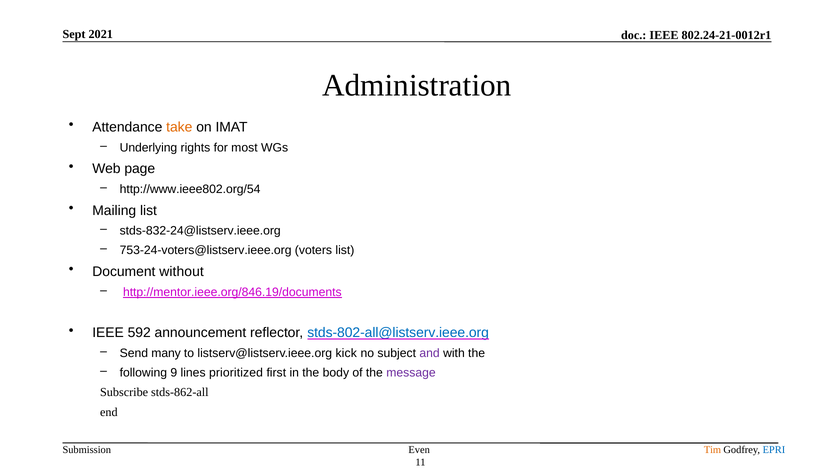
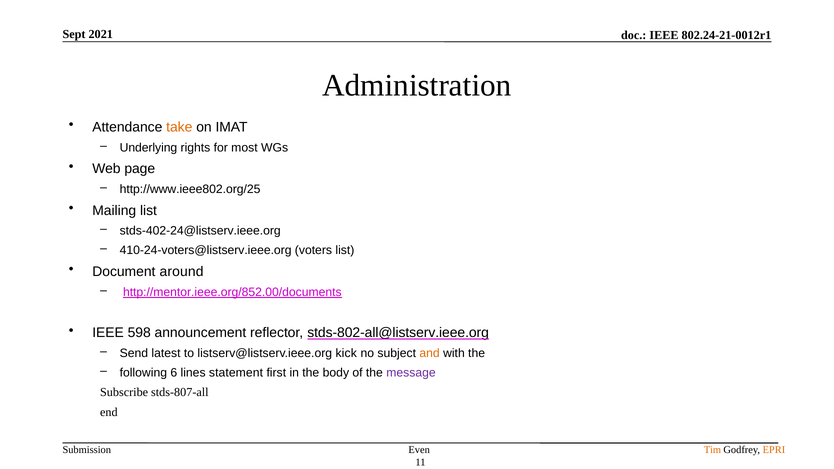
http://www.ieee802.org/54: http://www.ieee802.org/54 -> http://www.ieee802.org/25 (190, 189)
stds-832-24@listserv.ieee.org: stds-832-24@listserv.ieee.org -> stds-402-24@listserv.ieee.org (200, 231)
753-24-voters@listserv.ieee.org: 753-24-voters@listserv.ieee.org -> 410-24-voters@listserv.ieee.org (206, 250)
without: without -> around (182, 272)
http://mentor.ieee.org/846.19/documents: http://mentor.ieee.org/846.19/documents -> http://mentor.ieee.org/852.00/documents (232, 292)
592: 592 -> 598 (139, 333)
stds-802-all@listserv.ieee.org colour: blue -> black (398, 333)
many: many -> latest (166, 353)
and colour: purple -> orange (430, 353)
9: 9 -> 6 (174, 373)
prioritized: prioritized -> statement (236, 373)
stds-862-all: stds-862-all -> stds-807-all (180, 392)
EPRI colour: blue -> orange (774, 450)
